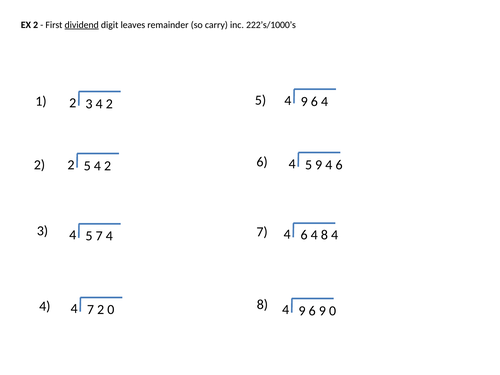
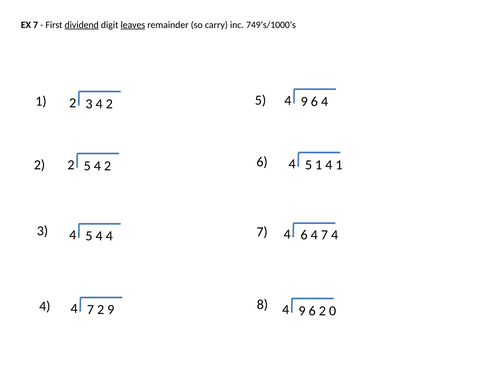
EX 2: 2 -> 7 (36, 25)
leaves underline: none -> present (133, 25)
222’s/1000’s: 222’s/1000’s -> 749’s/1000’s (271, 25)
5 9: 9 -> 1 (319, 165)
6: 6 -> 1 (339, 165)
4 8: 8 -> 7 (324, 235)
7: 7 -> 4 (99, 236)
2 0: 0 -> 9 (111, 310)
6 9: 9 -> 2 (322, 311)
